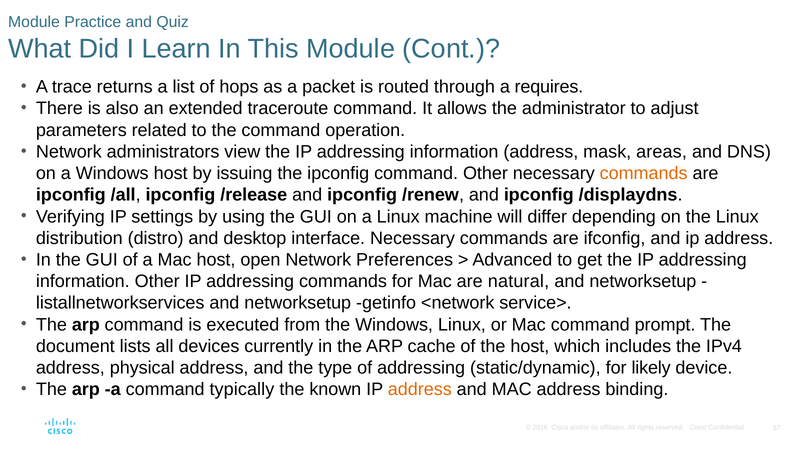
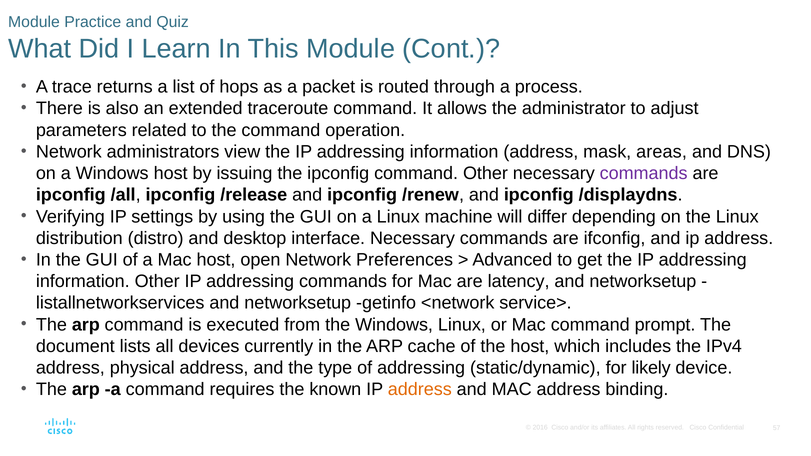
requires: requires -> process (549, 87)
commands colour: orange -> purple (644, 173)
natural: natural -> latency (519, 282)
typically: typically -> requires (242, 390)
